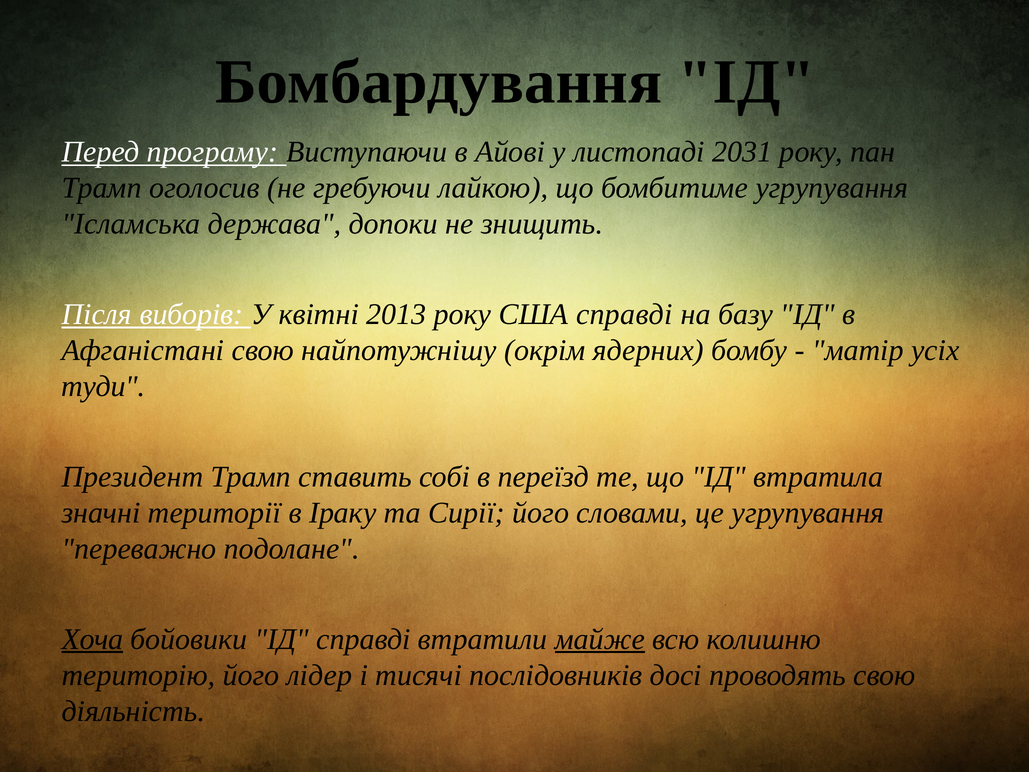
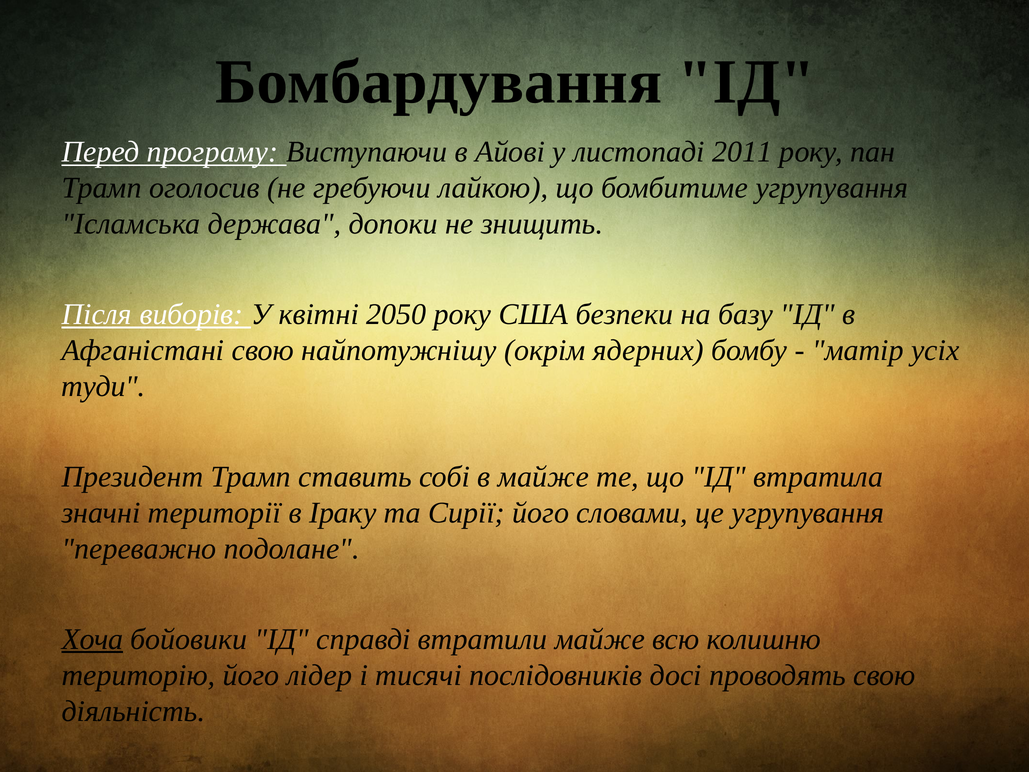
2031: 2031 -> 2011 (742, 152)
2013: 2013 -> 2050 (396, 314)
США справді: справді -> безпеки (624, 314)
в переїзд: переїзд -> майже (543, 477)
майже underline: present -> none (600, 639)
